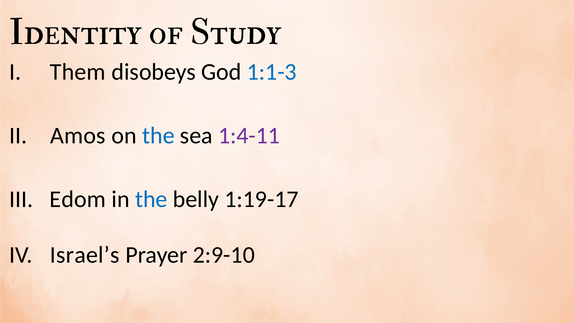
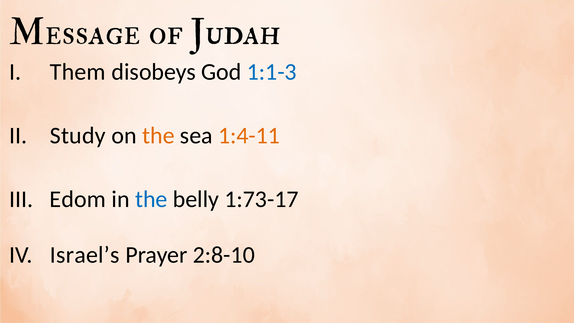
Identity: Identity -> Message (75, 32)
Study: Study -> Judah (236, 32)
Amos: Amos -> Study (78, 135)
the colour: blue -> orange (158, 135)
1:4-11 colour: purple -> orange (249, 135)
1:19-17: 1:19-17 -> 1:73-17 (261, 199)
2:9-10: 2:9-10 -> 2:8-10 (224, 255)
